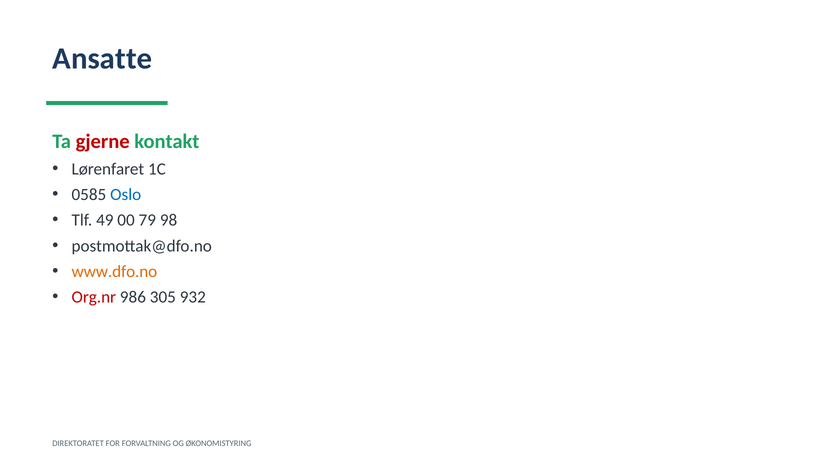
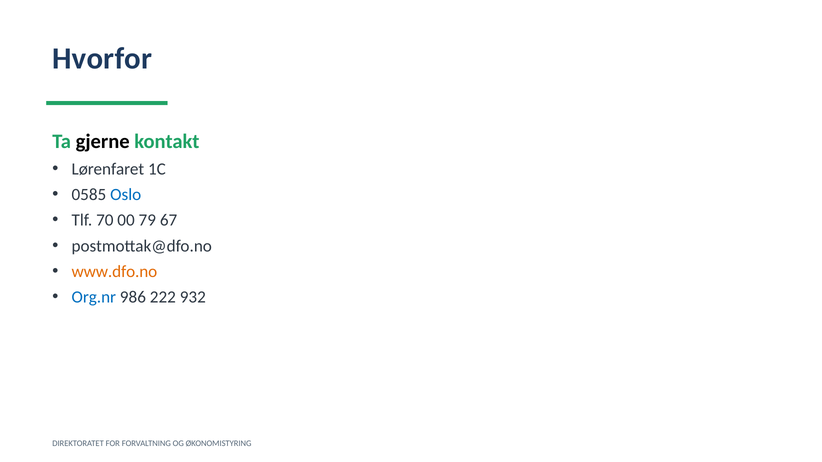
Ansatte: Ansatte -> Hvorfor (102, 59)
gjerne colour: red -> black (103, 142)
49: 49 -> 70 (105, 220)
98: 98 -> 67 (169, 220)
Org.nr colour: red -> blue (94, 298)
305: 305 -> 222 (163, 298)
